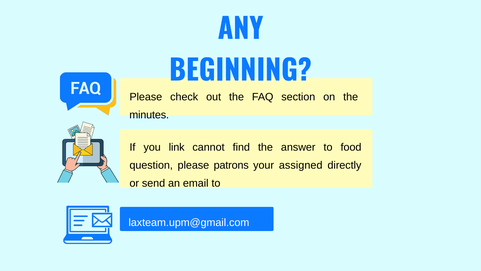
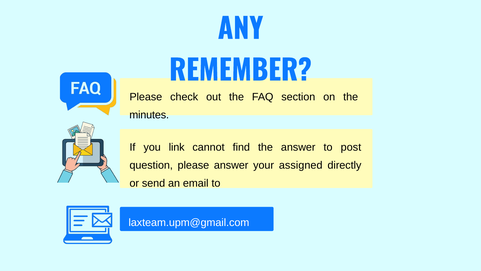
BEGINNING: BEGINNING -> REMEMBER (241, 71)
food: food -> post (351, 147)
please patrons: patrons -> answer (231, 165)
